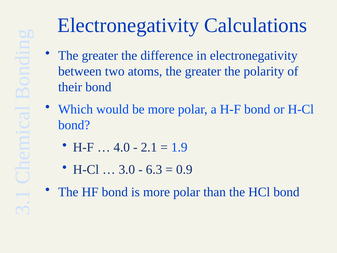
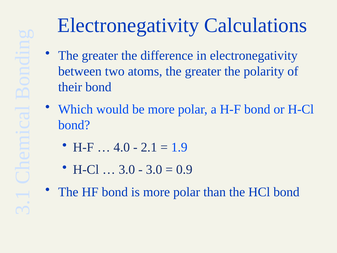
6.3: 6.3 -> 3.0 (154, 169)
